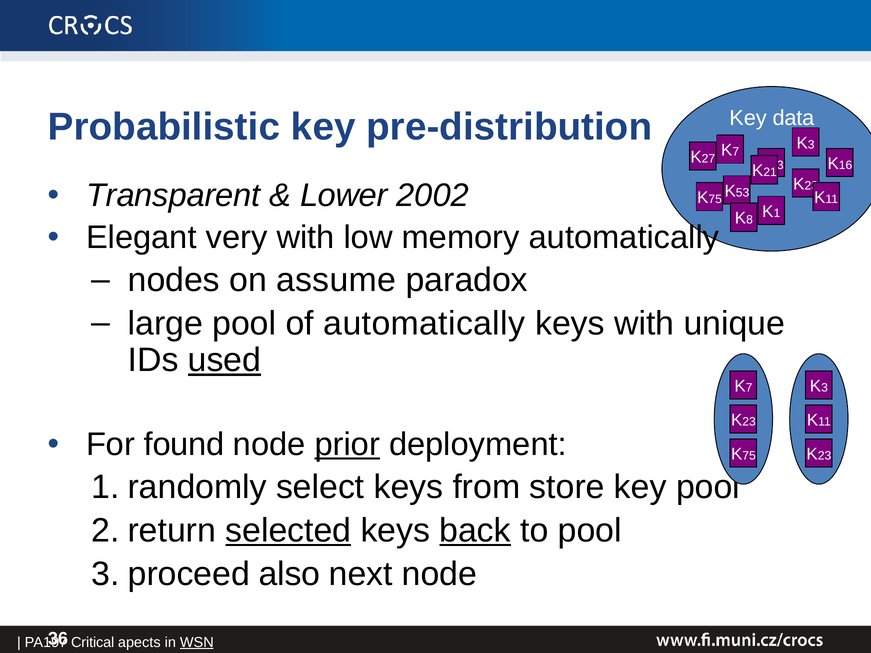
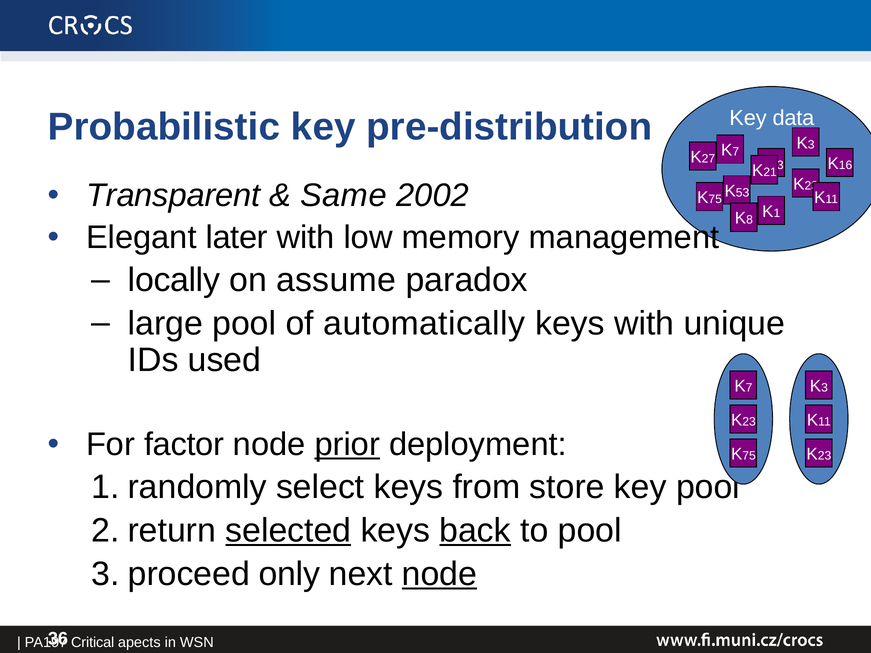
Lower: Lower -> Same (344, 196)
very: very -> later (237, 238)
memory automatically: automatically -> management (624, 238)
nodes: nodes -> locally (174, 280)
used underline: present -> none (224, 360)
found: found -> factor (184, 445)
also: also -> only (289, 574)
node underline: none -> present (440, 574)
WSN underline: present -> none (197, 643)
